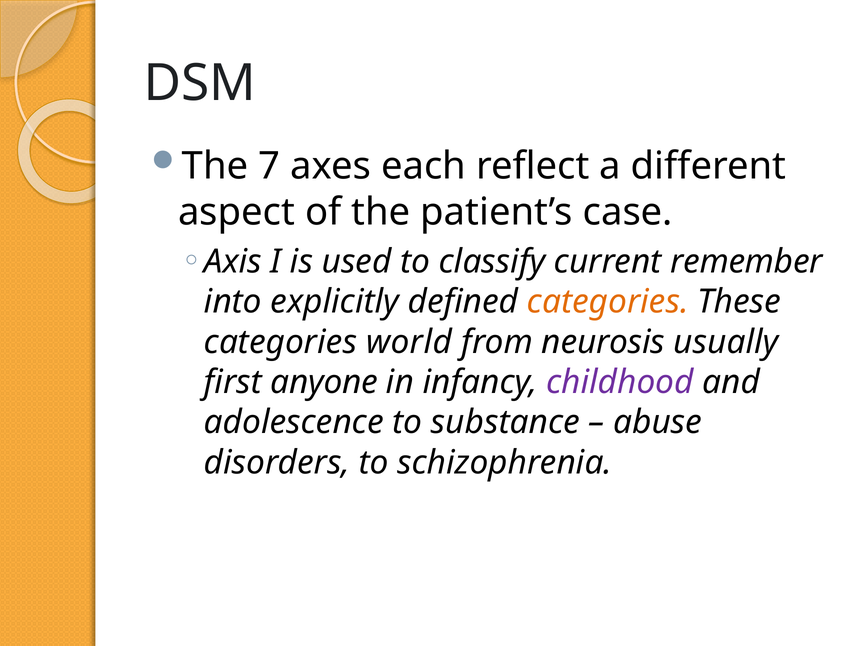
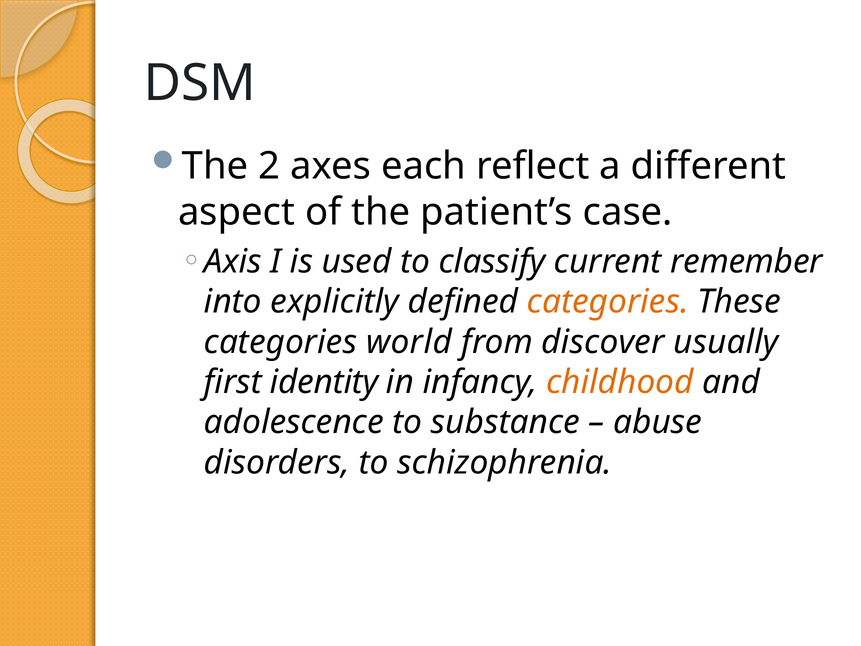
7: 7 -> 2 (269, 166)
neurosis: neurosis -> discover (603, 342)
anyone: anyone -> identity (324, 382)
childhood colour: purple -> orange (620, 382)
